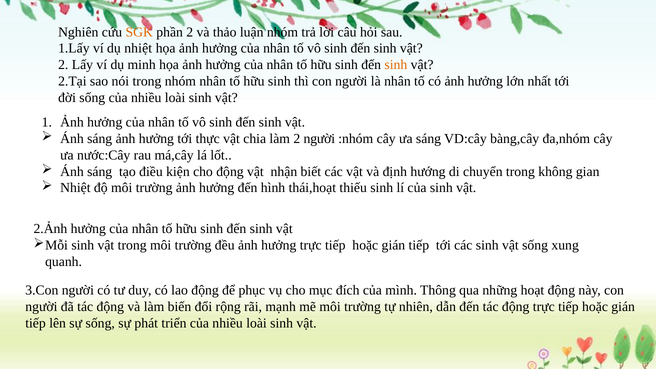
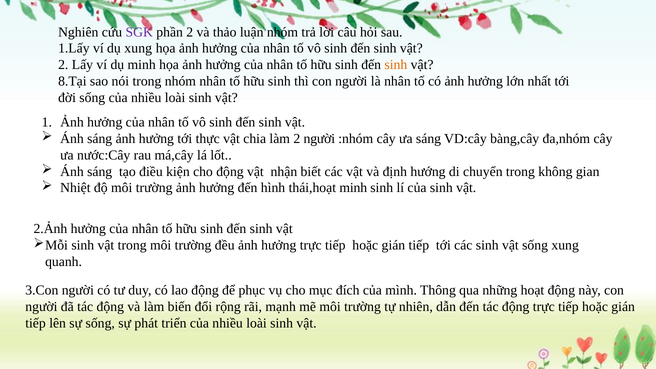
SGK colour: orange -> purple (139, 32)
dụ nhiệt: nhiệt -> xung (138, 48)
2.Tại: 2.Tại -> 8.Tại (72, 81)
thái,hoạt thiếu: thiếu -> minh (353, 188)
